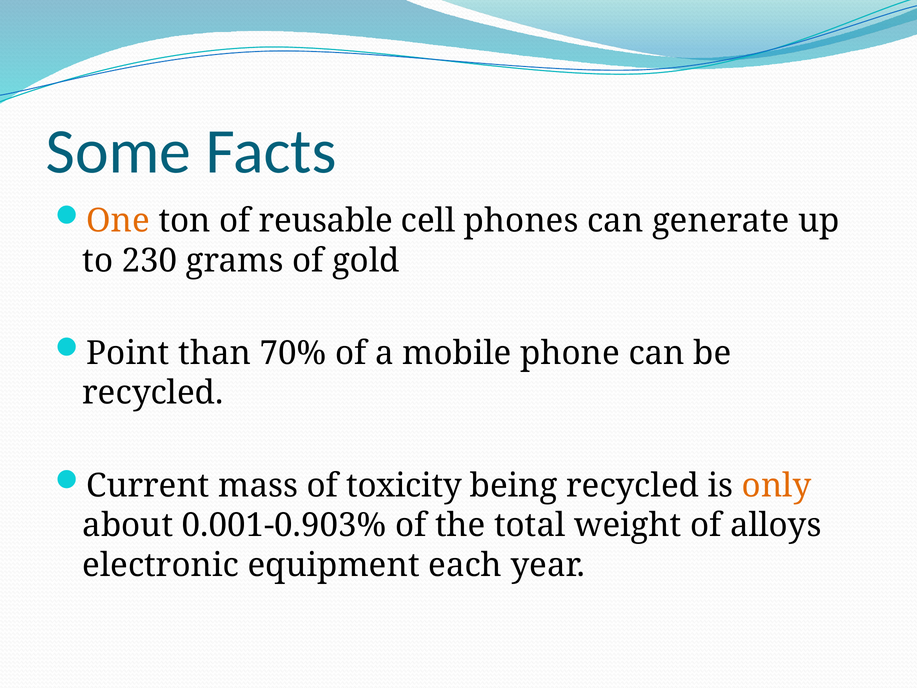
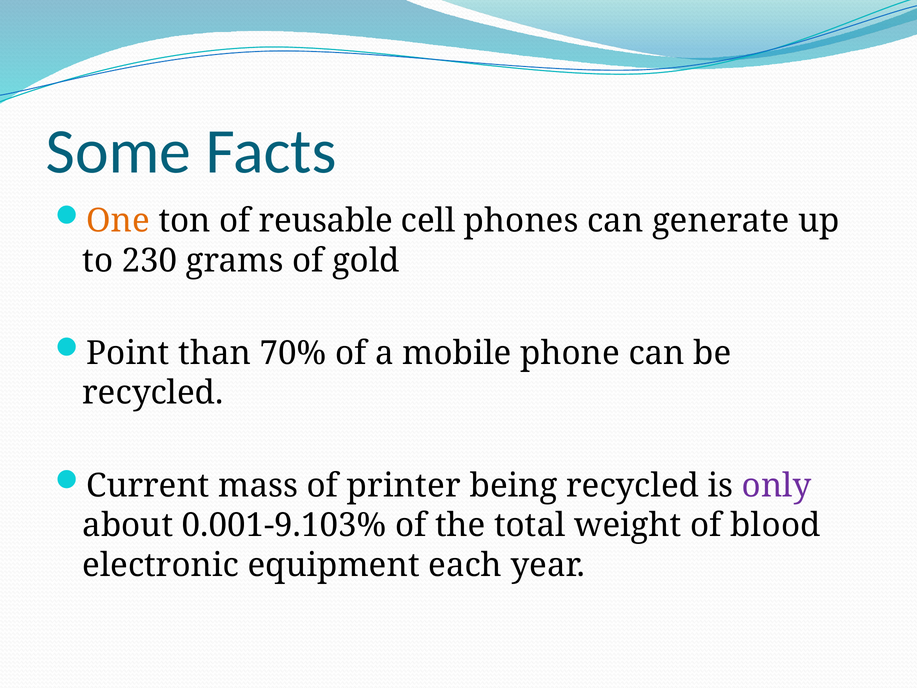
toxicity: toxicity -> printer (404, 485)
only colour: orange -> purple (777, 485)
0.001-0.903%: 0.001-0.903% -> 0.001-9.103% (284, 525)
alloys: alloys -> blood (776, 525)
